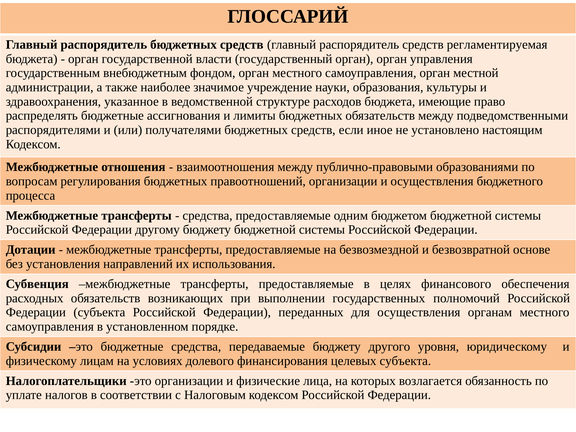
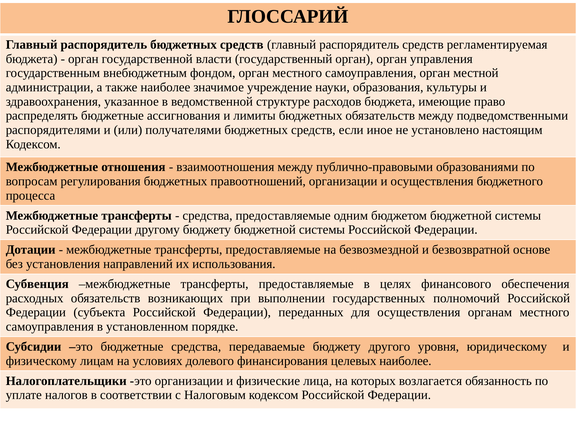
целевых субъекта: субъекта -> наиболее (405, 361)
